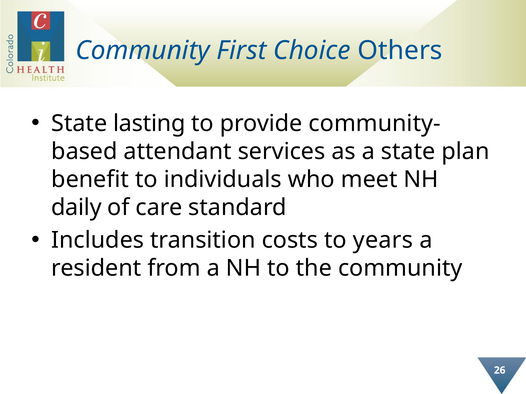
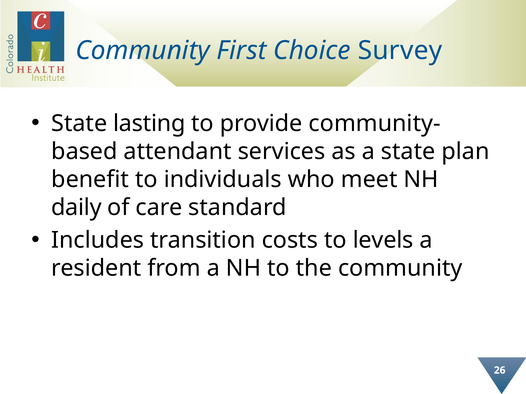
Others: Others -> Survey (400, 51)
years: years -> levels (383, 241)
